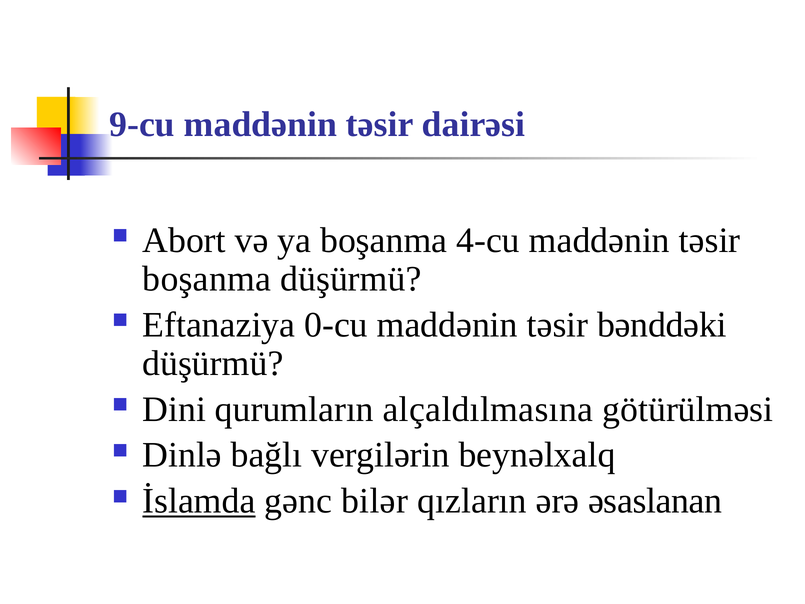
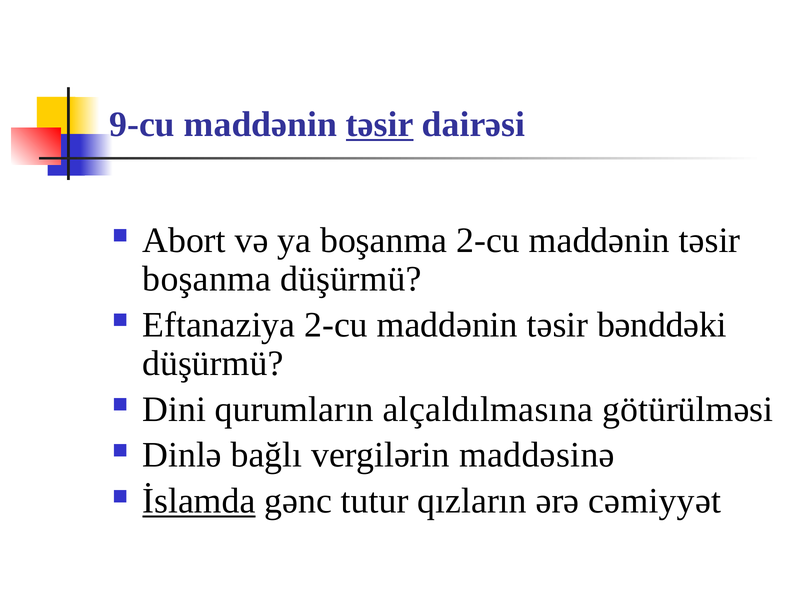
təsir underline: none -> present (380, 125)
boşanma 4-cu: 4-cu -> 2-cu (488, 240)
Eftanaziya 0-cu: 0-cu -> 2-cu (336, 325)
beynəlxalq: beynəlxalq -> maddəsinə (537, 455)
bilər: bilər -> tutur (375, 501)
əsaslanan: əsaslanan -> cəmiyyət (655, 501)
